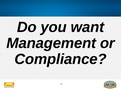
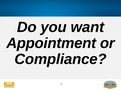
Management: Management -> Appointment (51, 43)
